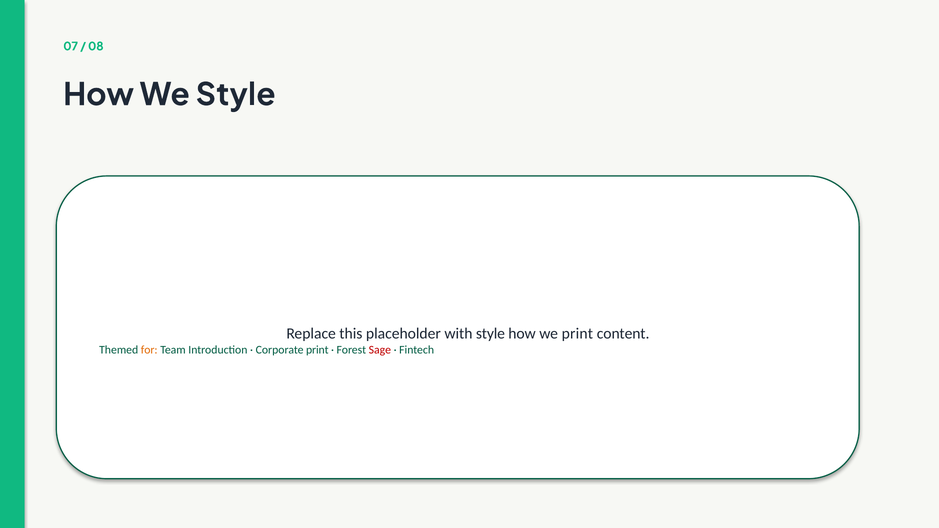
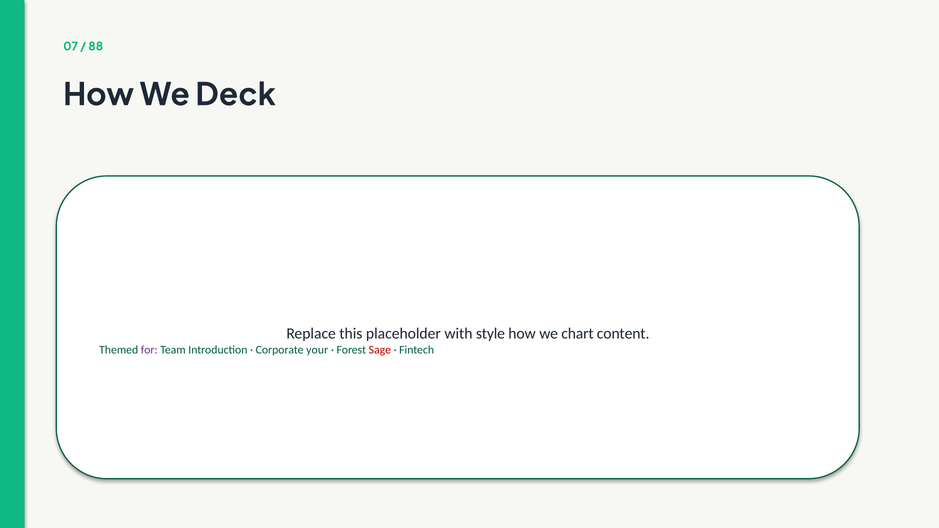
08: 08 -> 88 (96, 47)
We Style: Style -> Deck (236, 95)
we print: print -> chart (578, 334)
for colour: orange -> purple (149, 350)
Corporate print: print -> your (317, 350)
